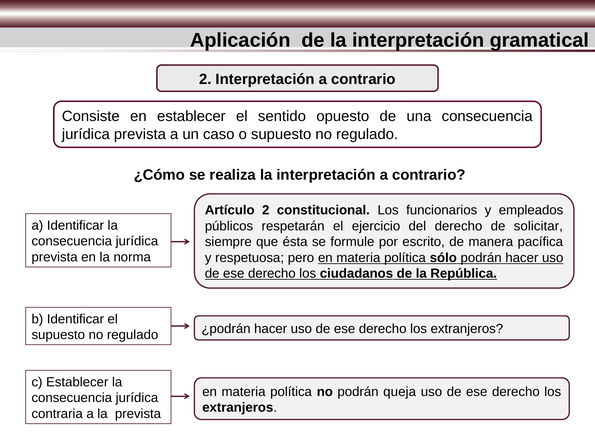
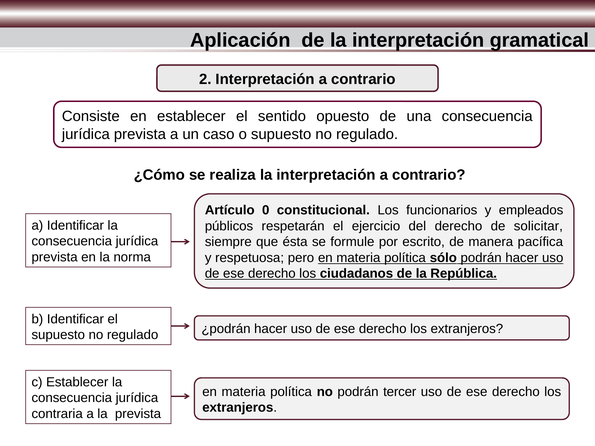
Artículo 2: 2 -> 0 (266, 210)
queja: queja -> tercer (400, 392)
